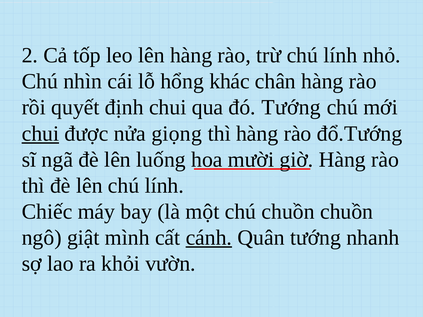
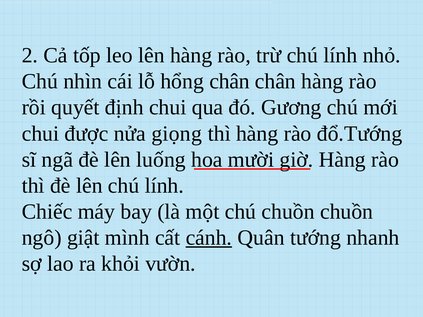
hổng khác: khác -> chân (230, 81)
đó Tướng: Tướng -> Gương (291, 108)
chui underline: present -> none (40, 134)
